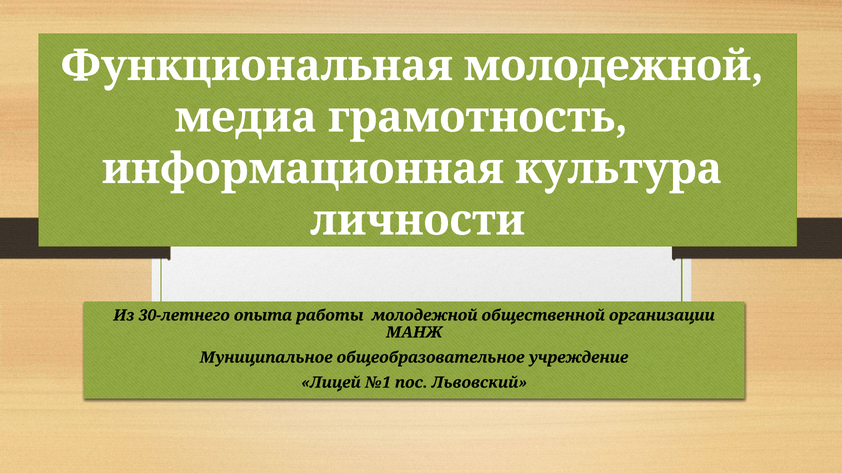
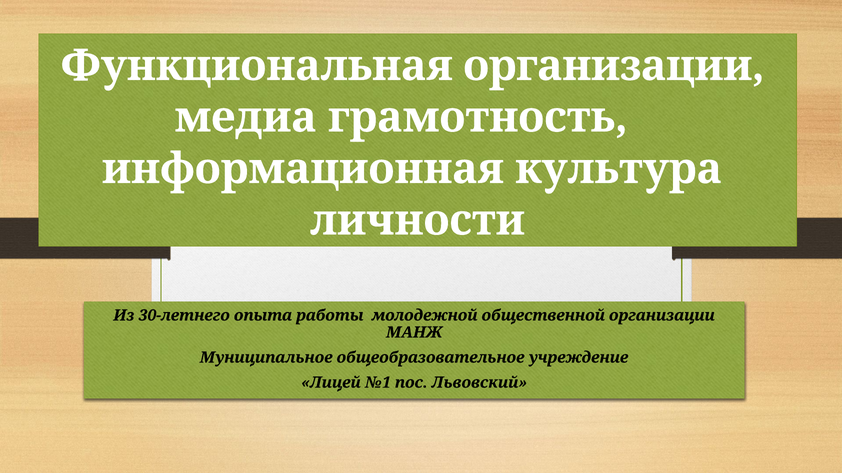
Функциональная молодежной: молодежной -> организации (614, 66)
